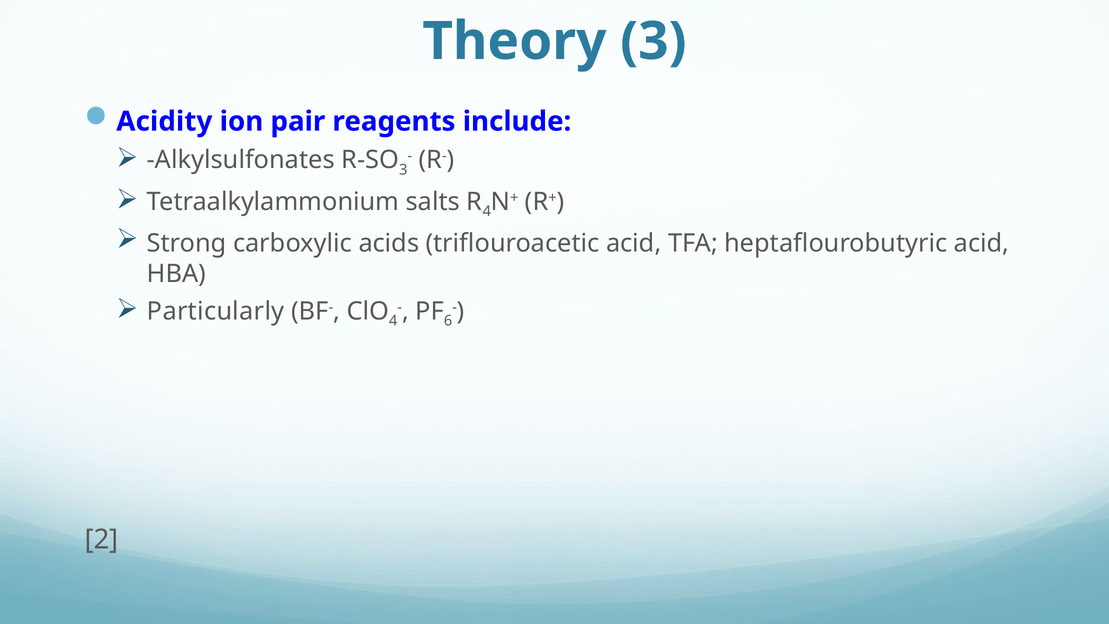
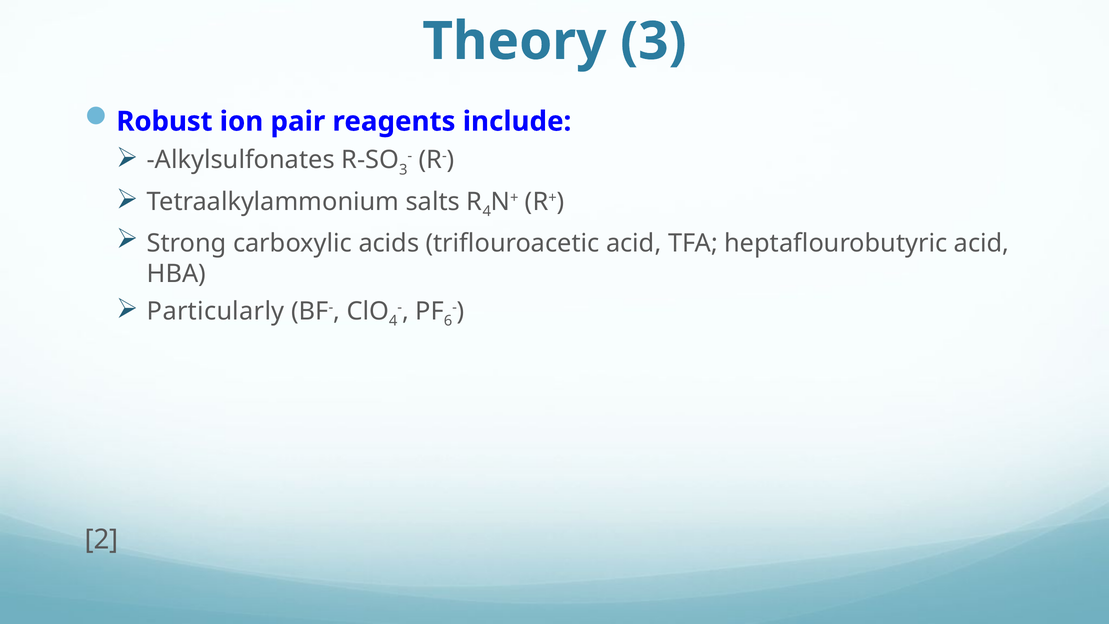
Acidity: Acidity -> Robust (164, 121)
